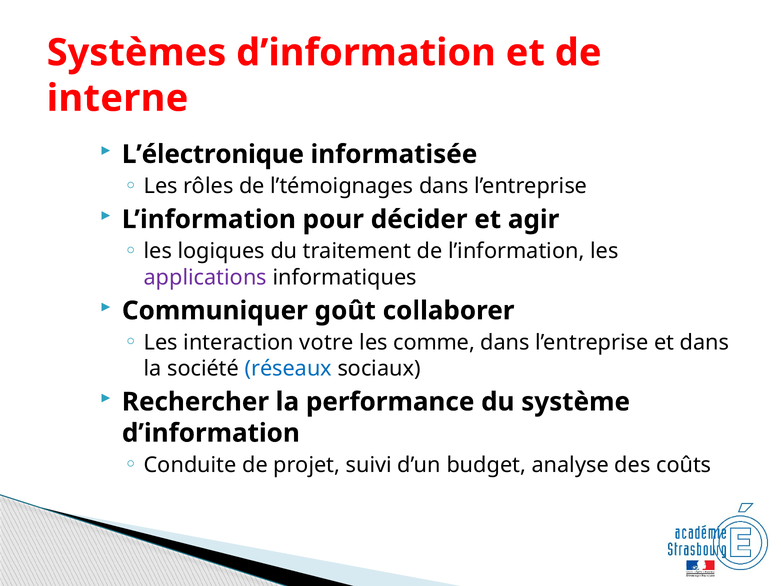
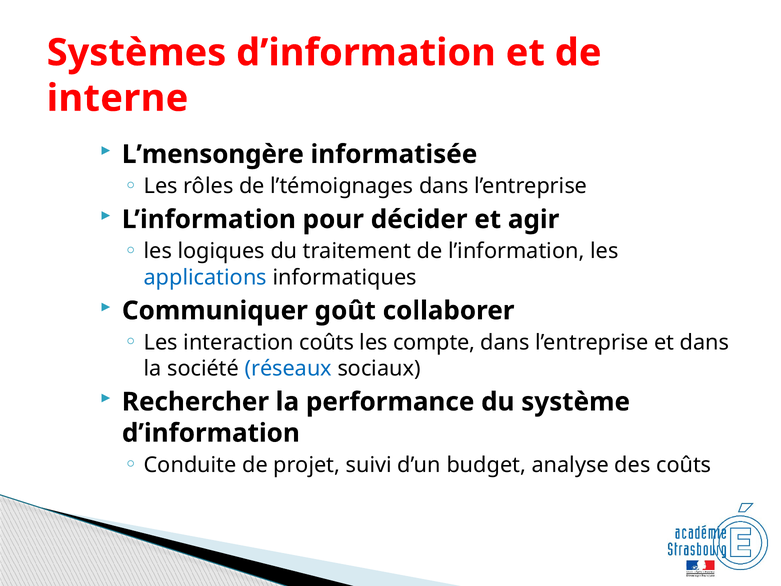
L’électronique: L’électronique -> L’mensongère (213, 154)
applications colour: purple -> blue (205, 277)
interaction votre: votre -> coûts (327, 342)
comme: comme -> compte (434, 342)
